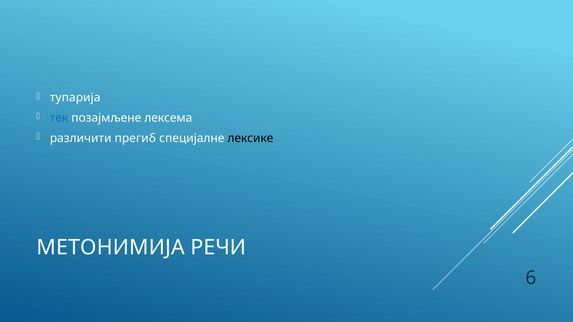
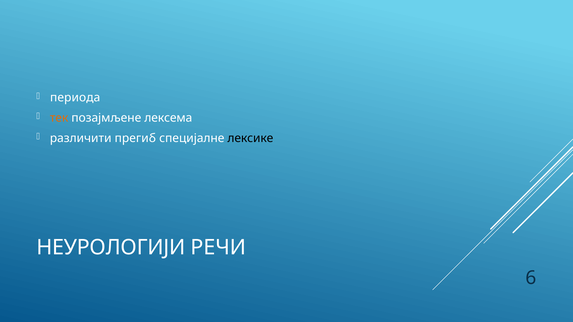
тупарија: тупарија -> периода (75, 98)
тек colour: blue -> orange (59, 118)
МЕТОНИМИЈА: МЕТОНИМИЈА -> НЕУРОЛОГИЈИ (111, 248)
